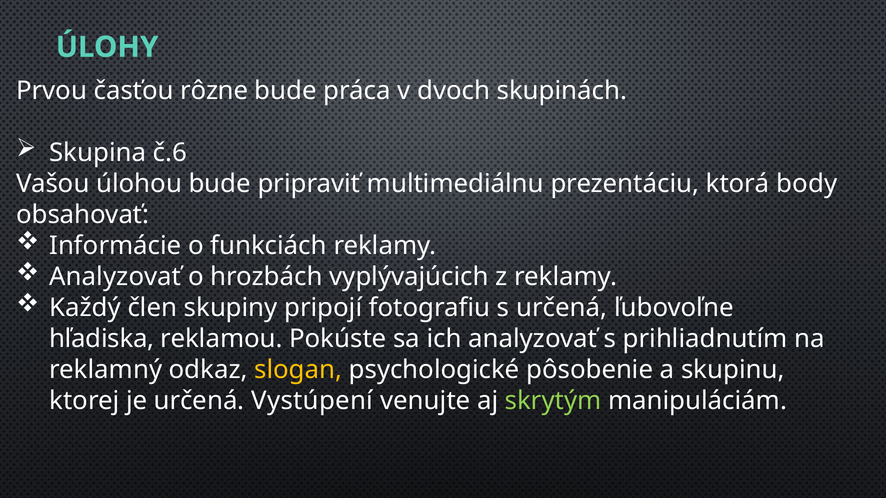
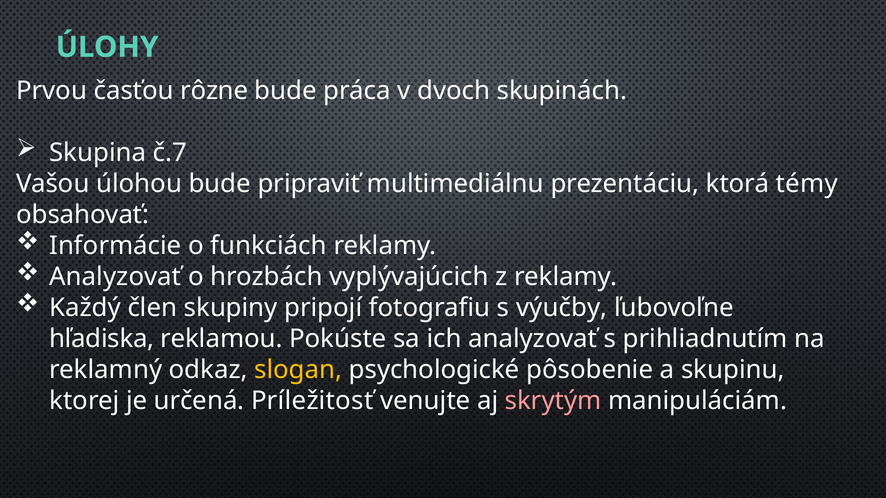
č.6: č.6 -> č.7 (170, 153)
body: body -> témy (807, 184)
s určená: určená -> výučby (562, 308)
Vystúpení: Vystúpení -> Príležitosť (312, 401)
skrytým colour: light green -> pink (553, 401)
